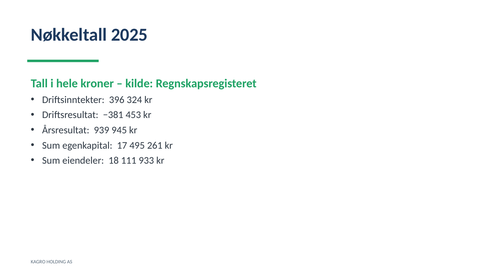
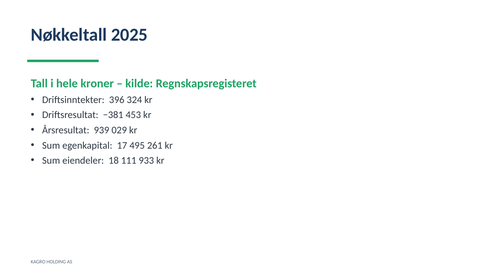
945: 945 -> 029 (119, 130)
